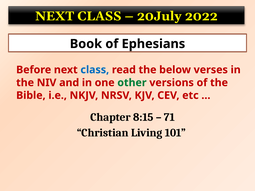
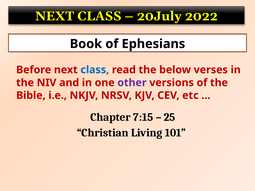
other colour: green -> purple (132, 83)
8:15: 8:15 -> 7:15 (143, 117)
71: 71 -> 25 (169, 117)
